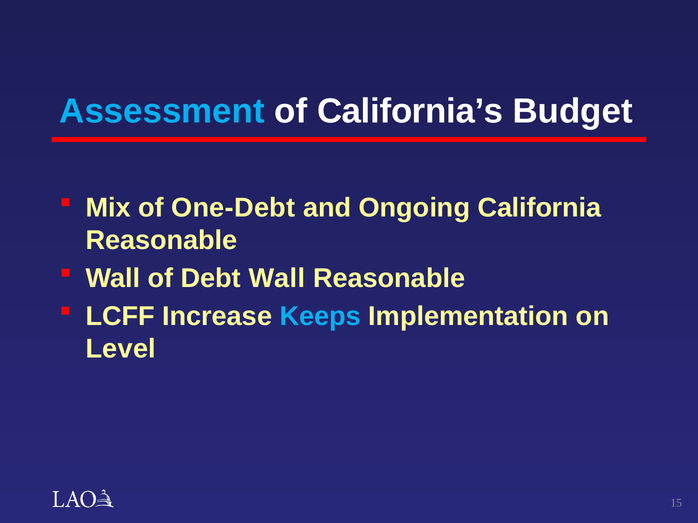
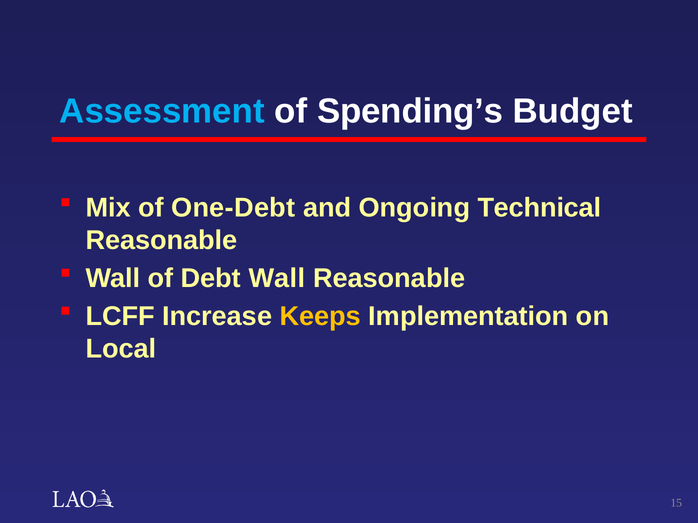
California’s: California’s -> Spending’s (410, 111)
California: California -> Technical (539, 208)
Keeps colour: light blue -> yellow (320, 316)
Level: Level -> Local (121, 349)
